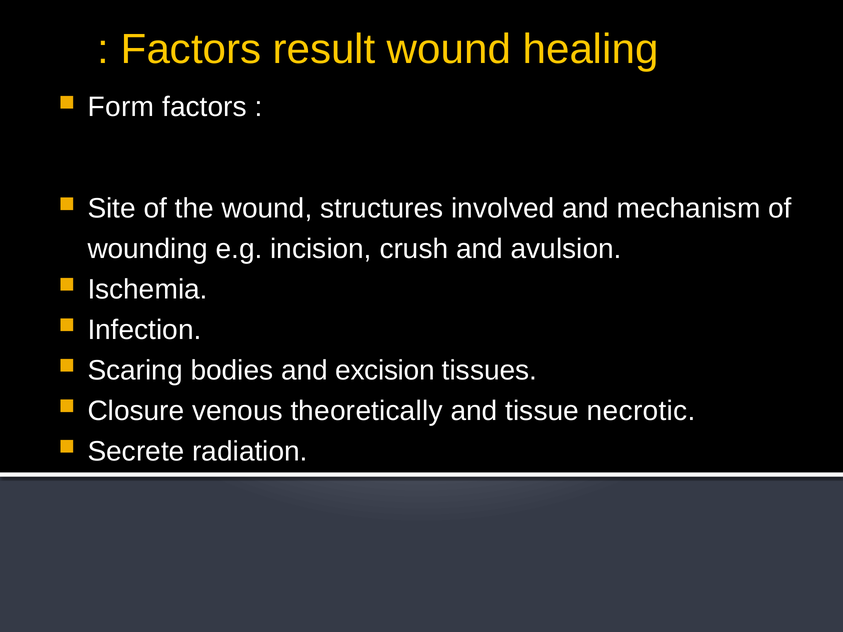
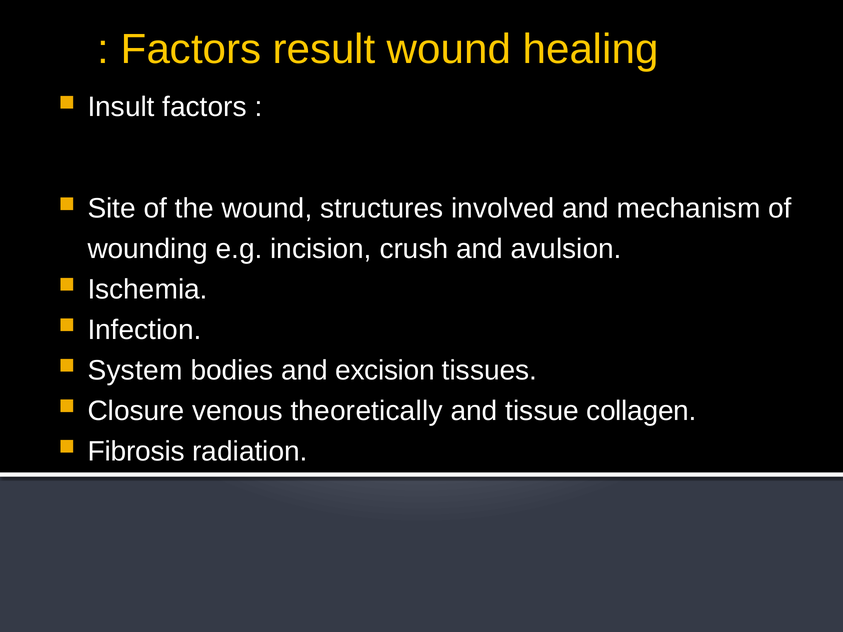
Form: Form -> Insult (121, 107)
Scaring: Scaring -> System (135, 371)
necrotic: necrotic -> collagen (641, 411)
Secrete: Secrete -> Fibrosis (136, 451)
